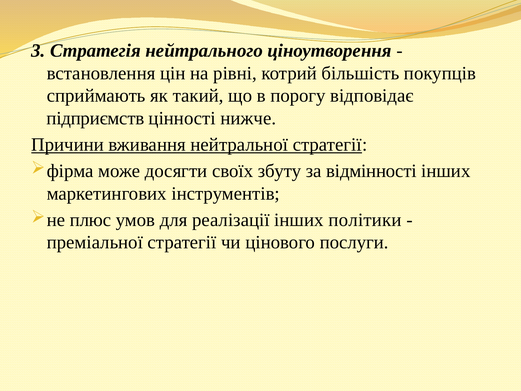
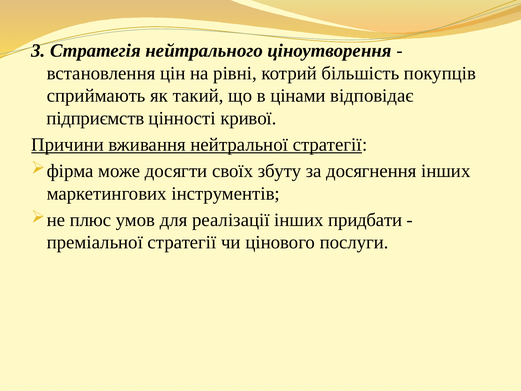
порогу: порогу -> цінами (298, 96)
нижче: нижче -> кривої (248, 118)
відмінності: відмінності -> досягнення (371, 171)
політики: політики -> придбати (365, 220)
